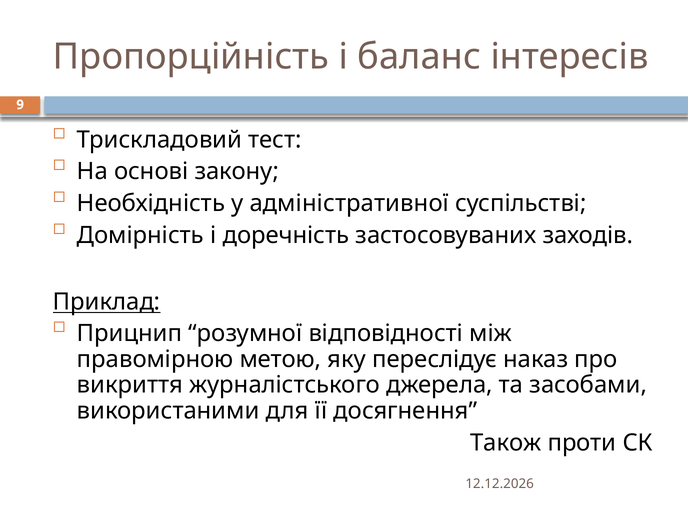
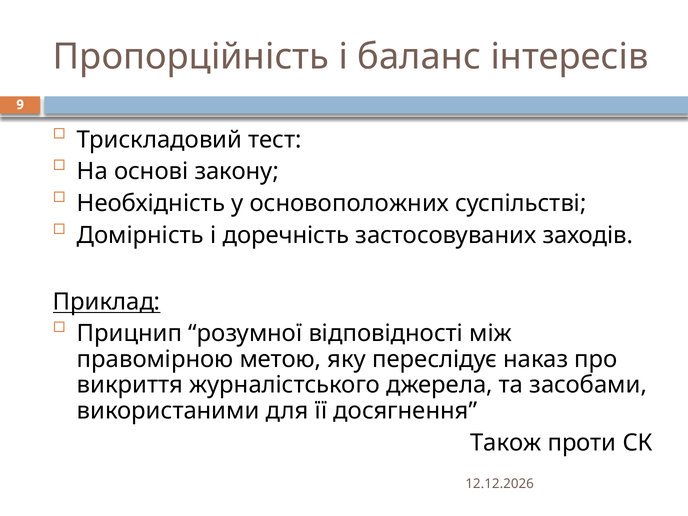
адміністративної: адміністративної -> основоположних (349, 203)
